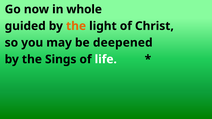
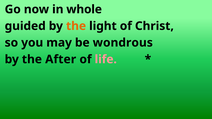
deepened: deepened -> wondrous (123, 43)
Sings: Sings -> After (61, 59)
life colour: white -> pink (106, 59)
